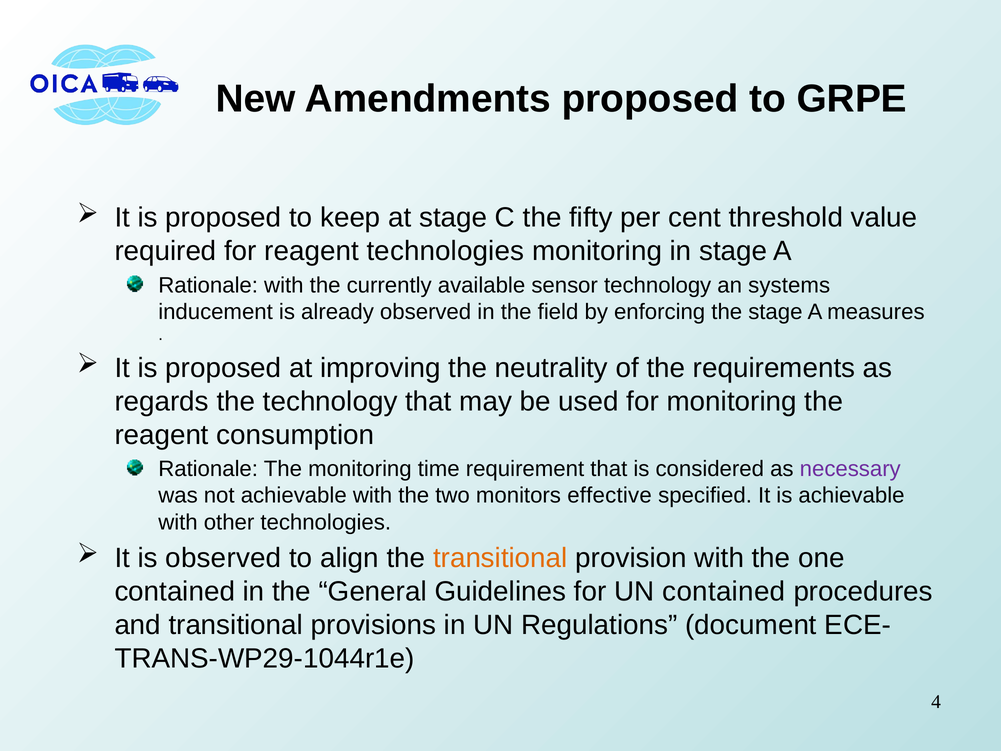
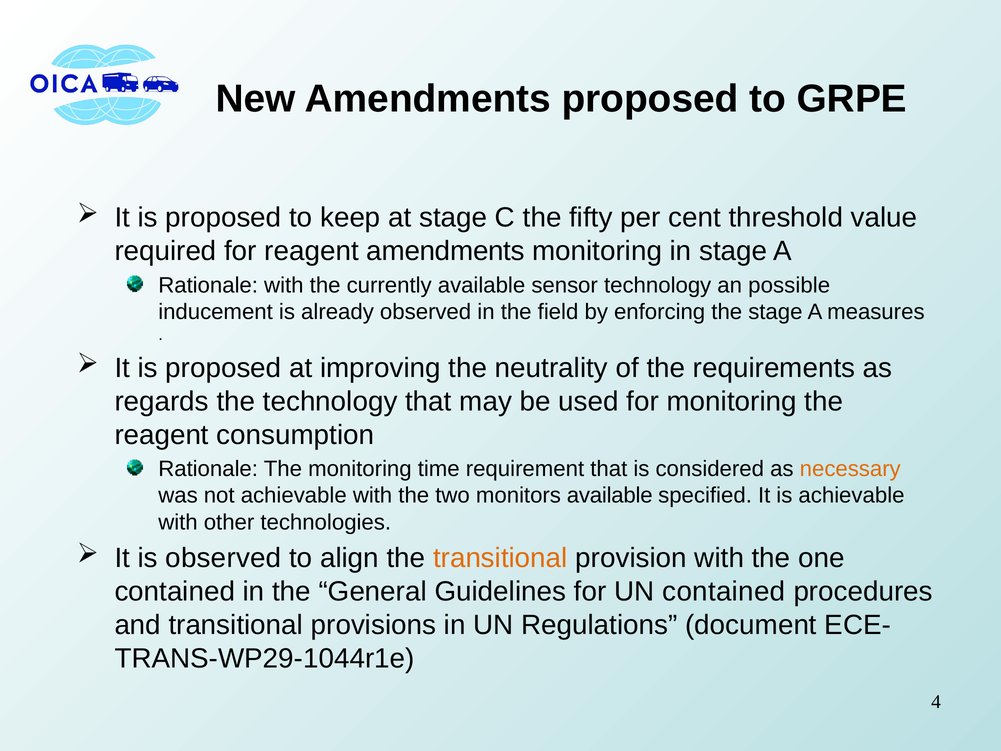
reagent technologies: technologies -> amendments (446, 251)
systems: systems -> possible (789, 285)
necessary colour: purple -> orange (850, 469)
monitors effective: effective -> available (610, 495)
